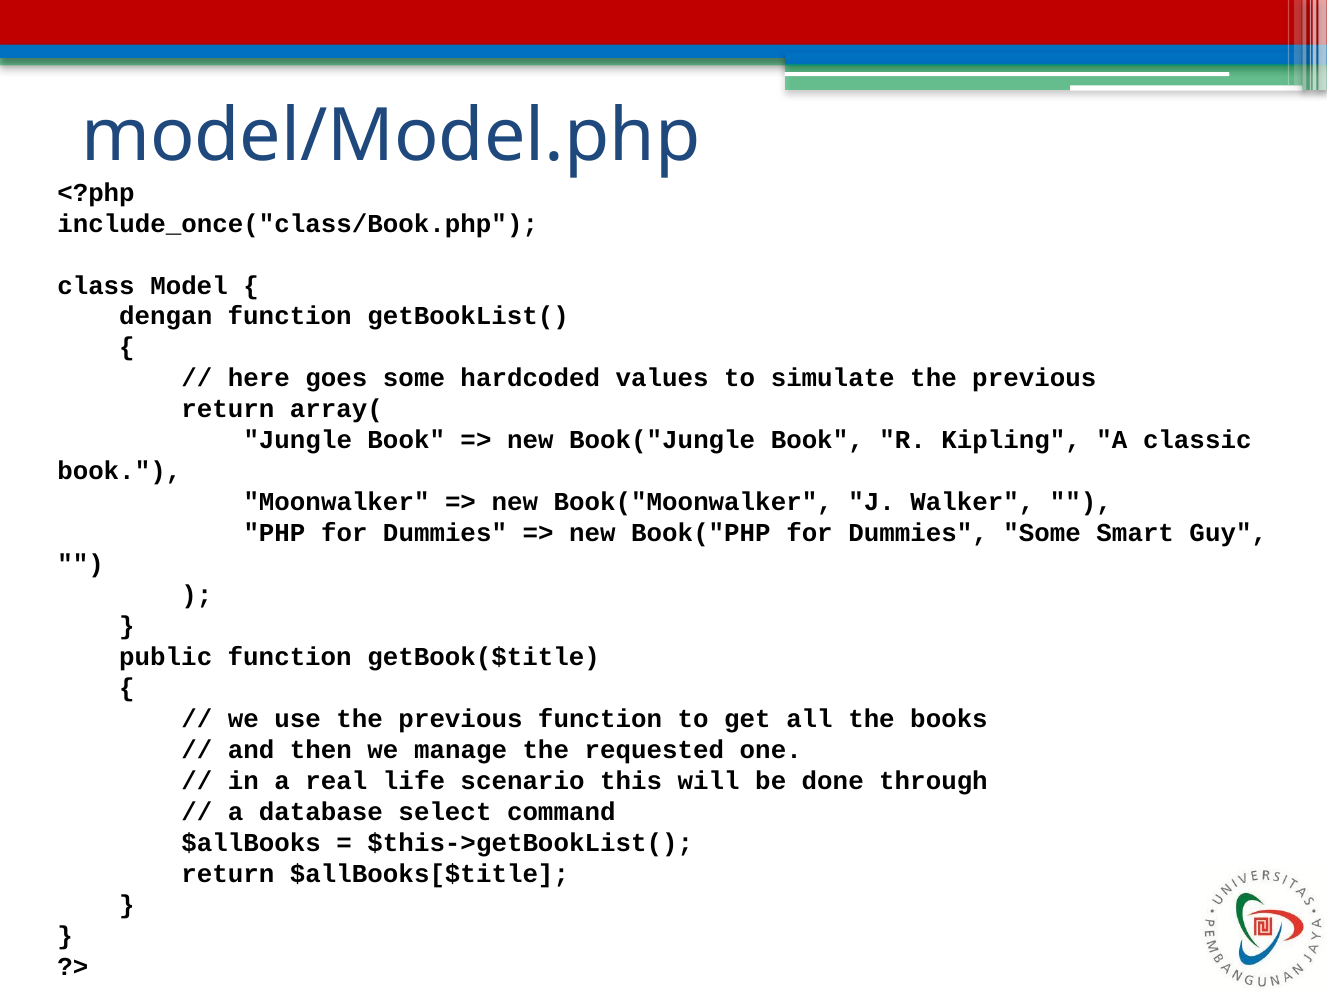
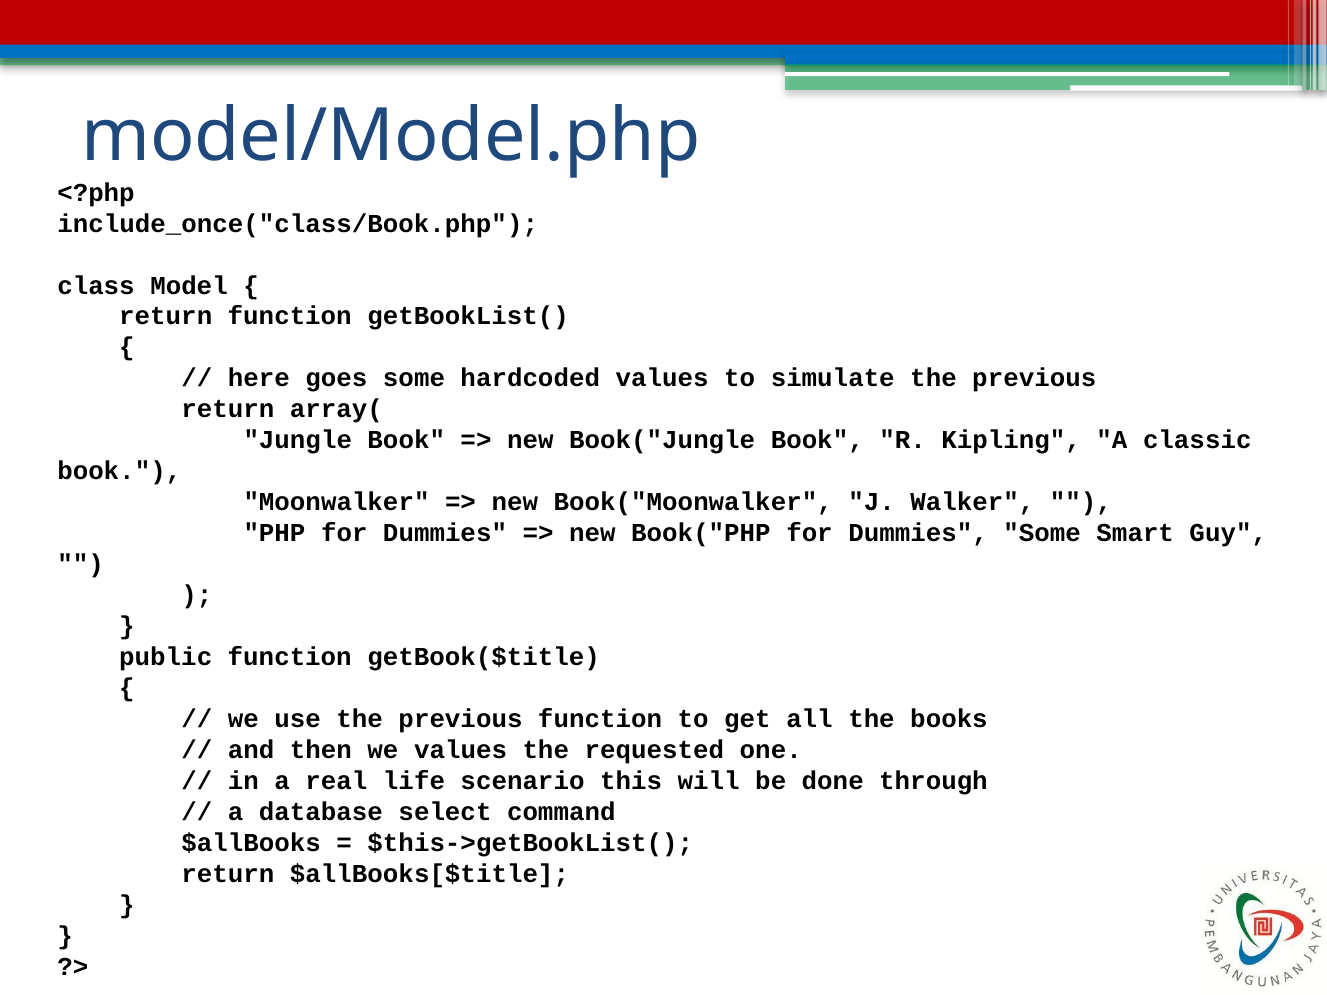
dengan: dengan -> return (166, 317)
we manage: manage -> values (461, 750)
